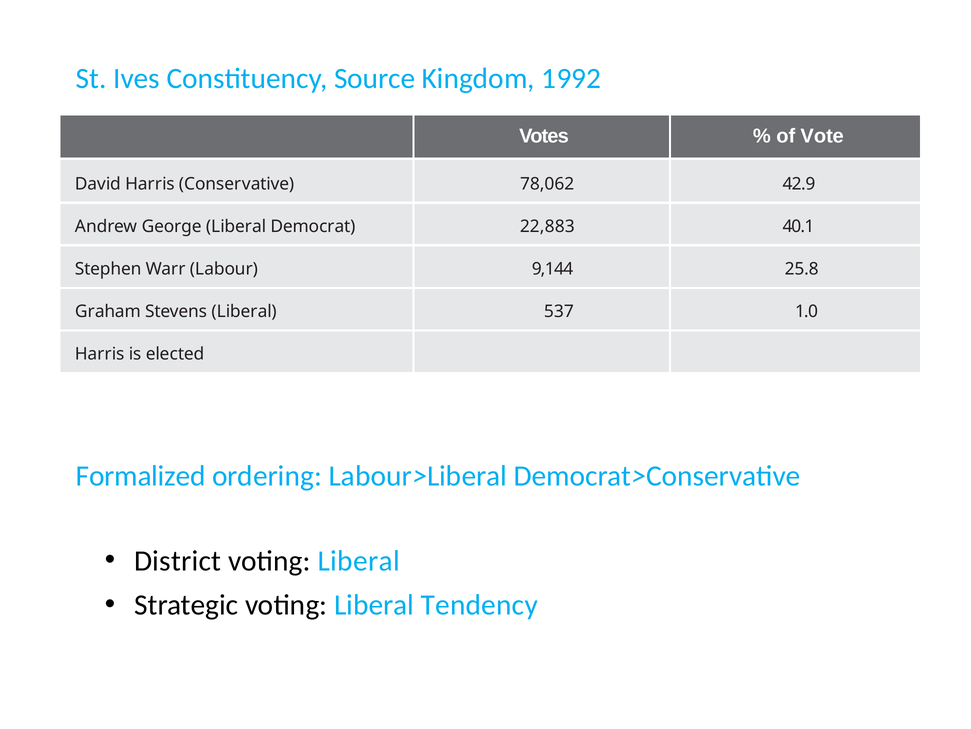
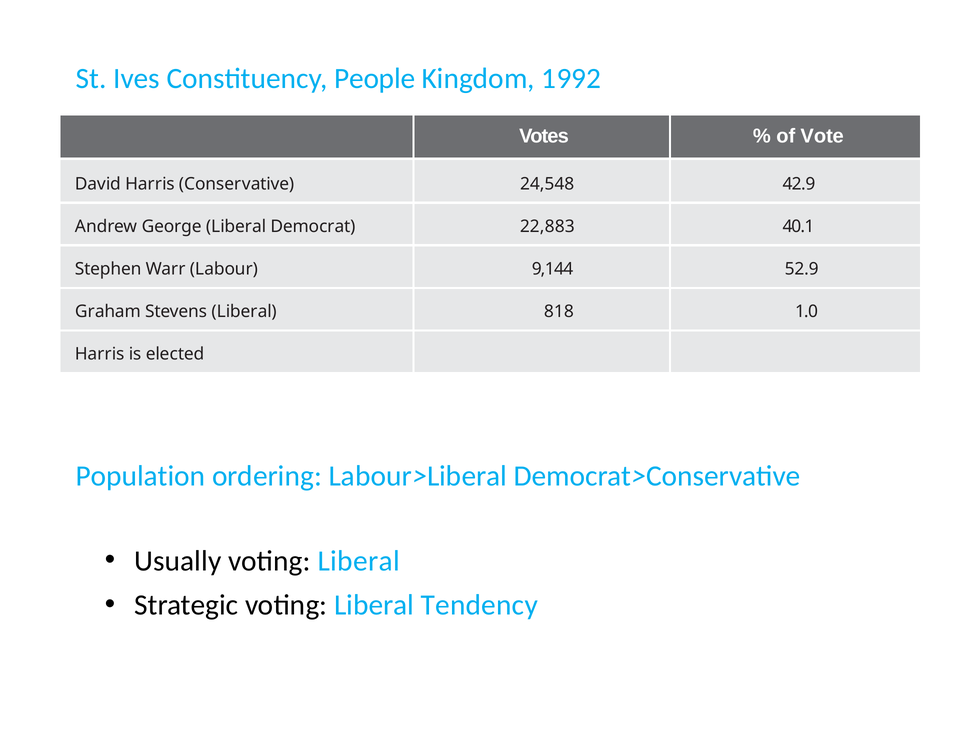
Source: Source -> People (375, 79)
78,062: 78,062 -> 24,548 (547, 184)
25.8: 25.8 -> 52.9 (802, 269)
537: 537 -> 818 (559, 312)
Formalized: Formalized -> Population (141, 476)
District: District -> Usually (178, 561)
